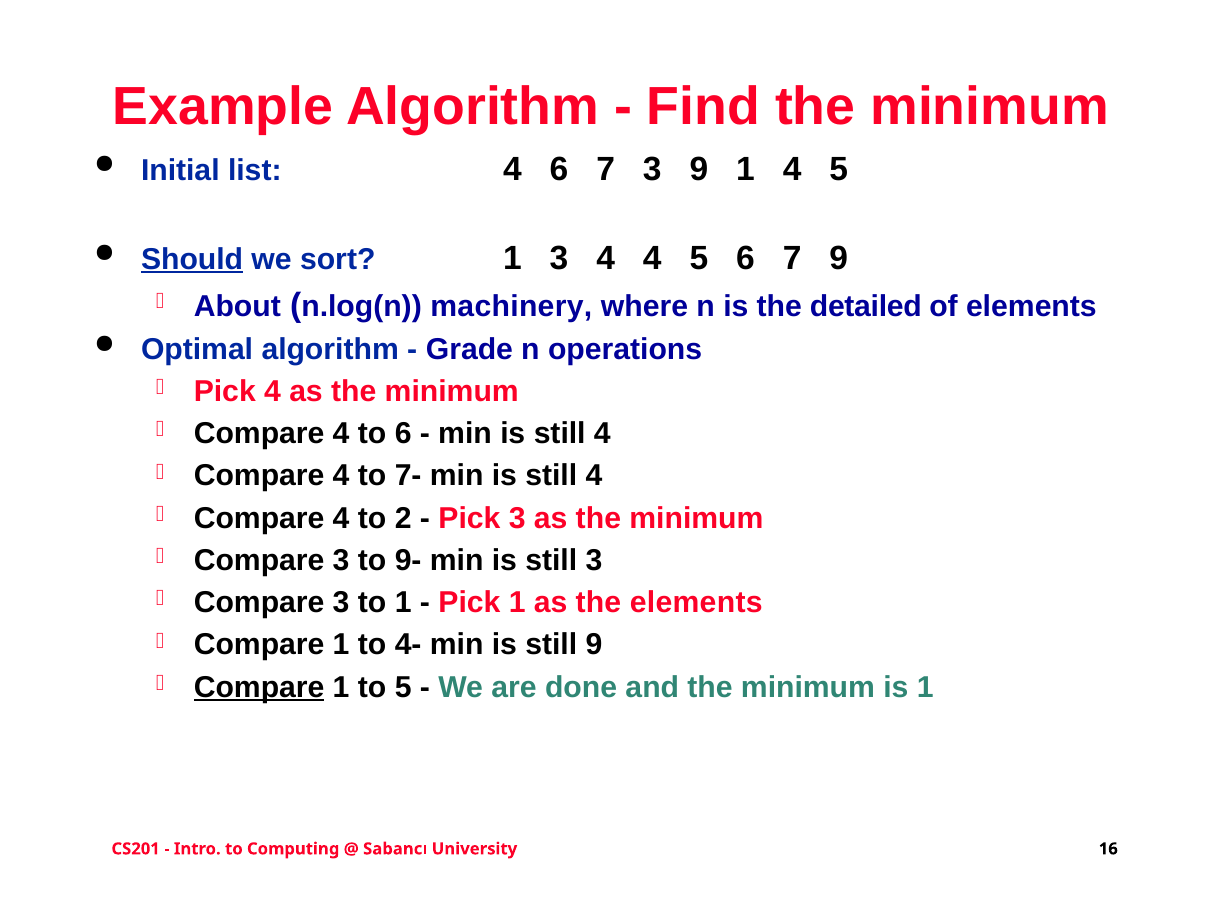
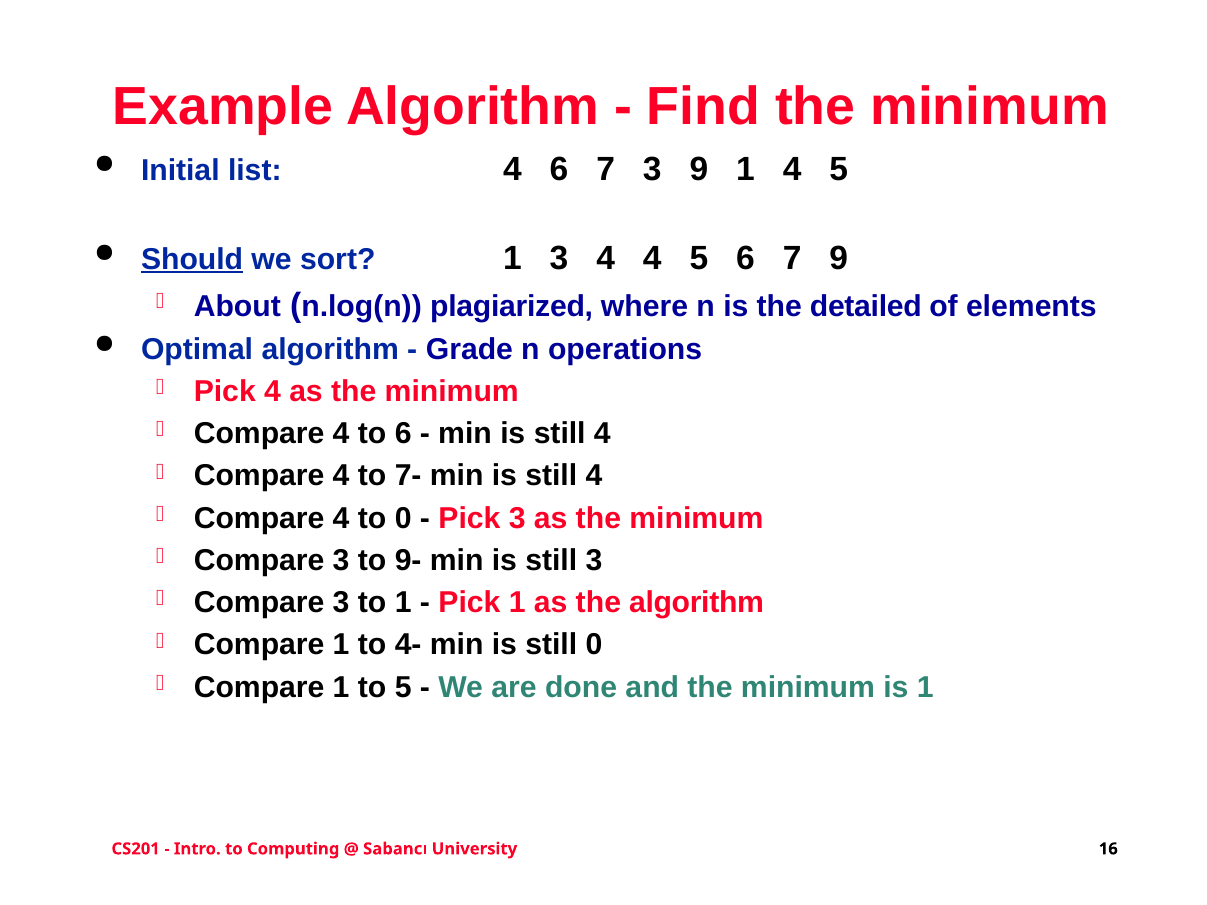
machinery: machinery -> plagiarized (512, 306)
to 2: 2 -> 0 (403, 518)
the elements: elements -> algorithm (697, 603)
still 9: 9 -> 0 (594, 645)
Compare underline: present -> none (259, 687)
